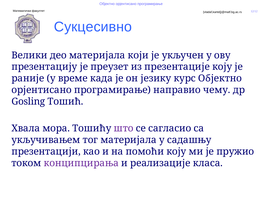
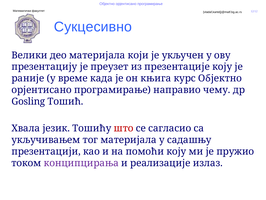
језику: језику -> књига (156, 78)
мора: мора -> језик (56, 128)
што colour: purple -> red (124, 128)
класа: класа -> излаз (208, 163)
